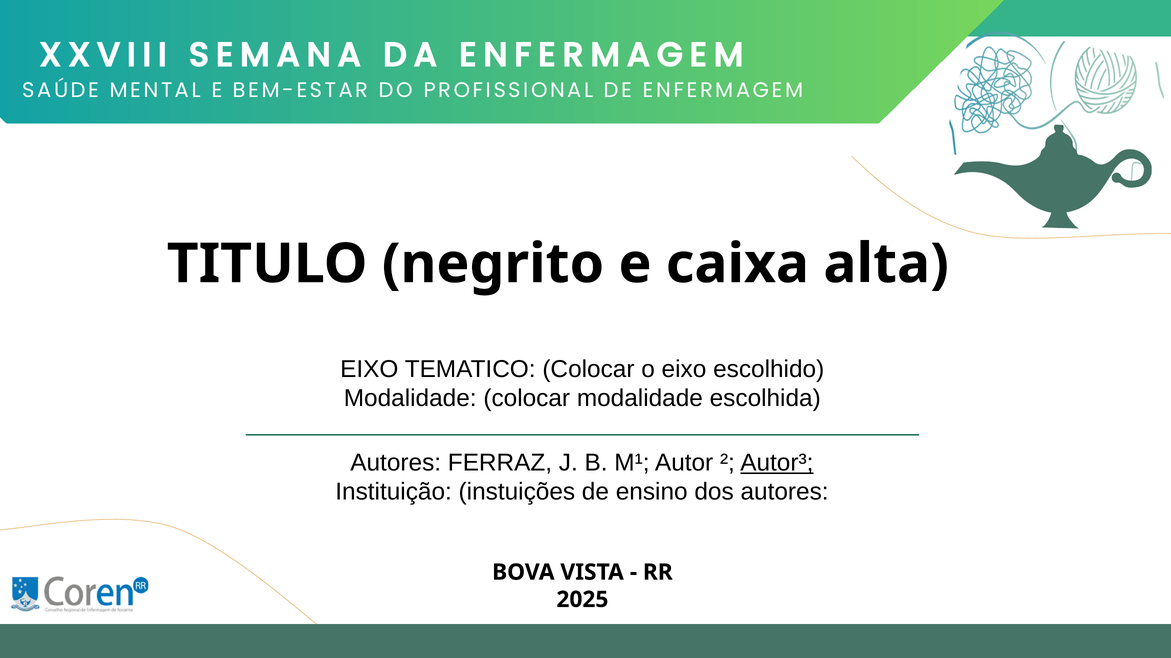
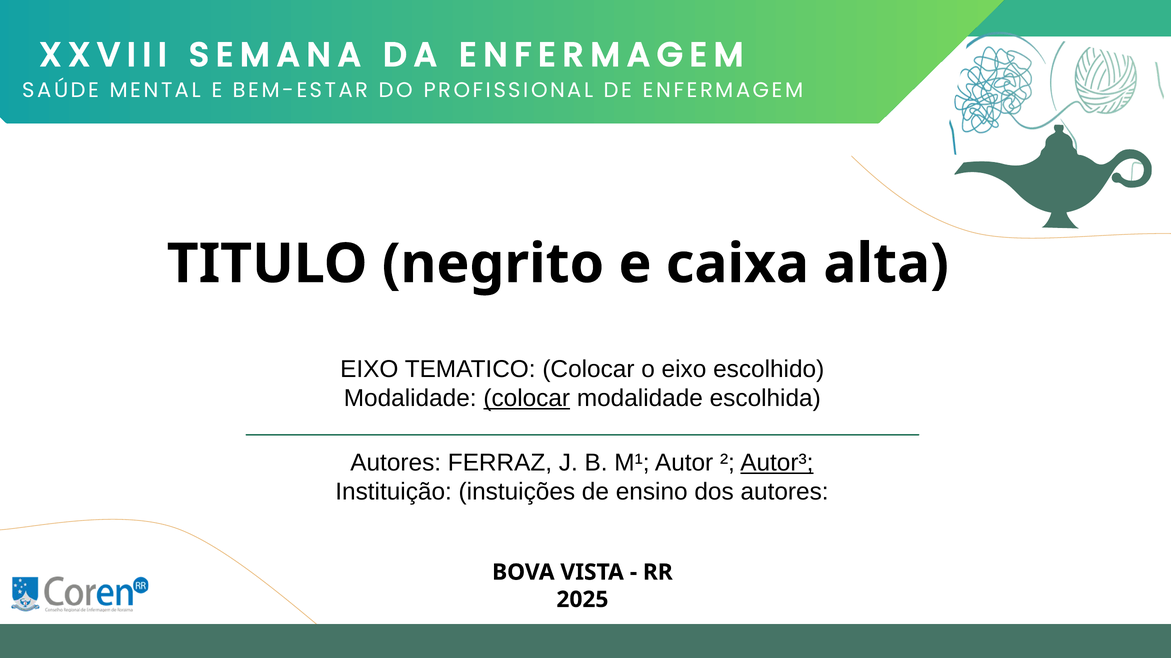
colocar underline: none -> present (527, 399)
